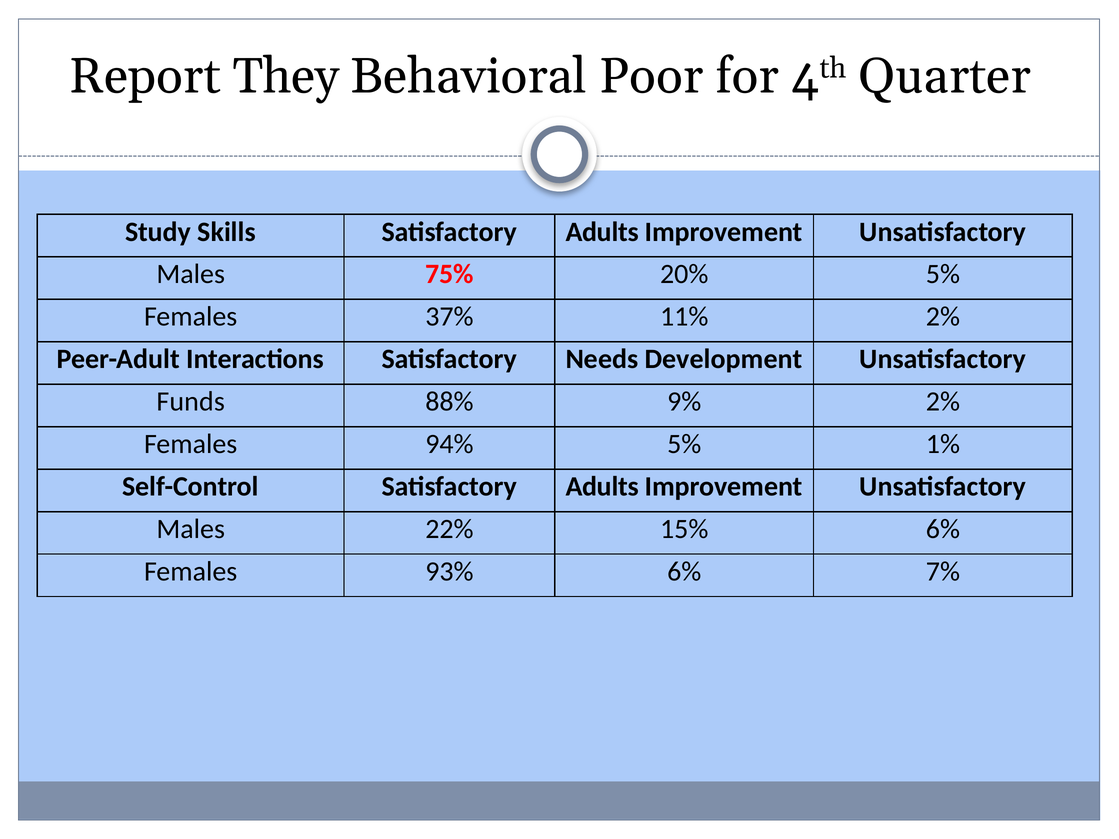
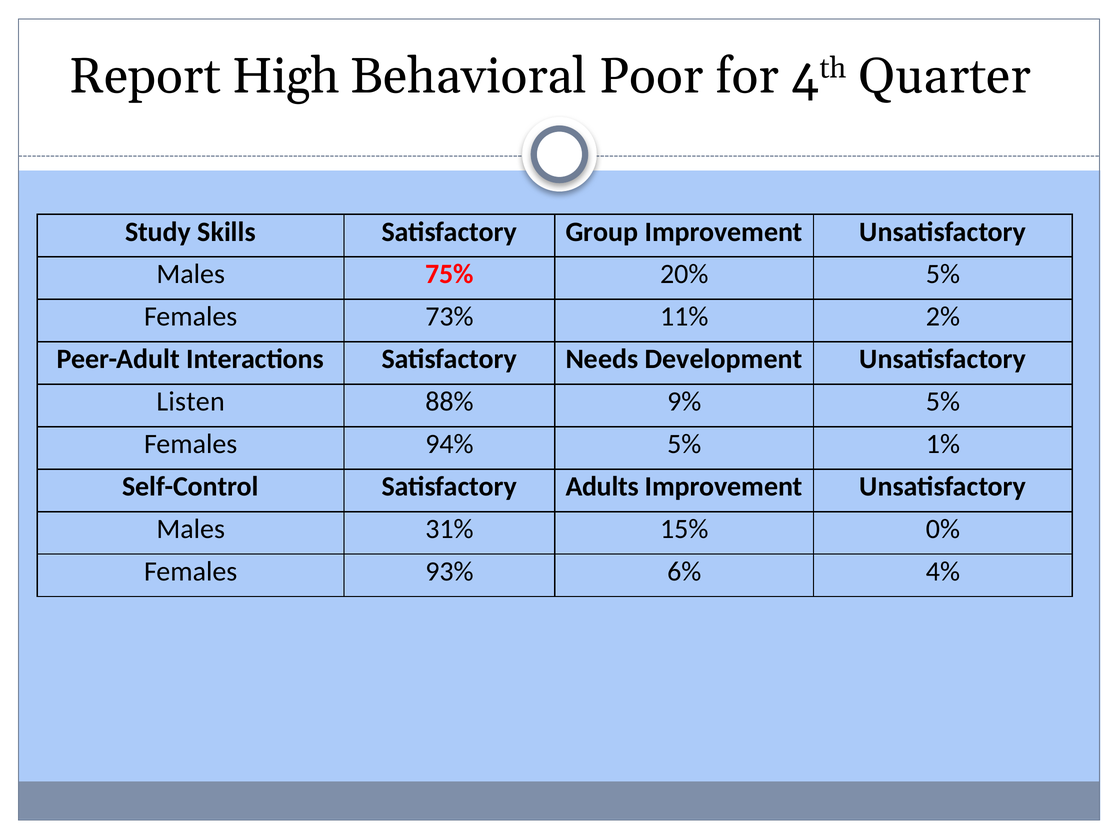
They: They -> High (286, 76)
Skills Satisfactory Adults: Adults -> Group (602, 232)
37%: 37% -> 73% (449, 317)
Funds: Funds -> Listen (191, 402)
9% 2%: 2% -> 5% (943, 402)
22%: 22% -> 31% (449, 529)
15% 6%: 6% -> 0% (943, 529)
7%: 7% -> 4% (943, 572)
